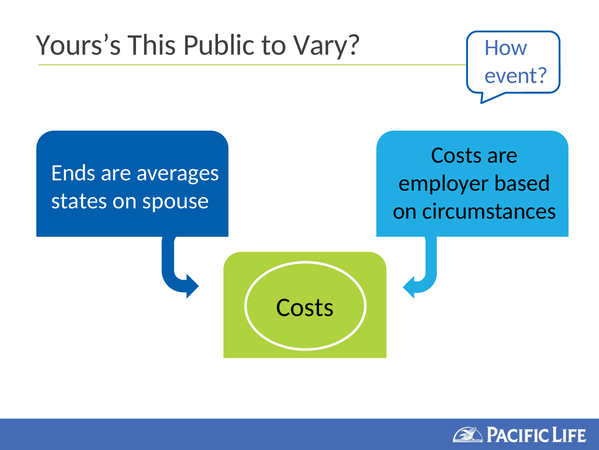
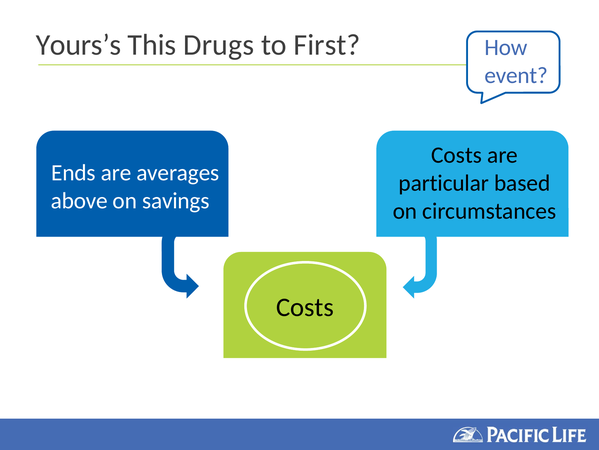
Public: Public -> Drugs (219, 45)
Vary: Vary -> First (327, 45)
employer: employer -> particular (444, 183)
states: states -> above (79, 201)
spouse: spouse -> savings (176, 201)
